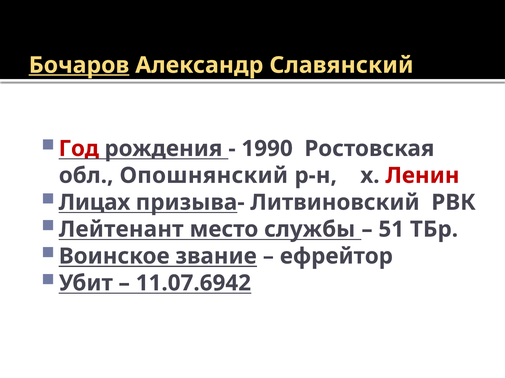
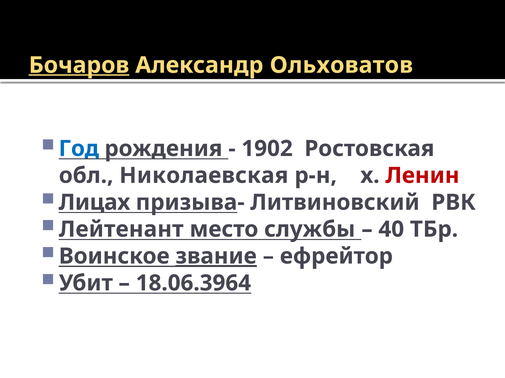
Славянский: Славянский -> Ольховатов (341, 65)
Год colour: red -> blue (79, 149)
1990: 1990 -> 1902 (267, 149)
Опошнянский: Опошнянский -> Николаевская (204, 176)
51: 51 -> 40 (391, 230)
звание underline: none -> present (216, 257)
11.07.6942: 11.07.6942 -> 18.06.3964 (193, 284)
